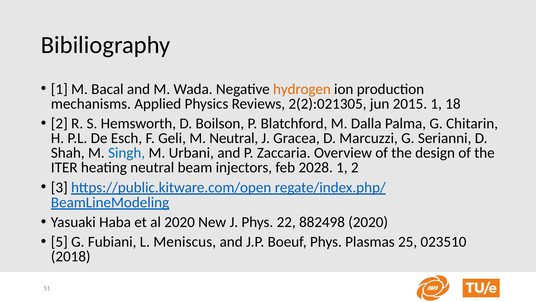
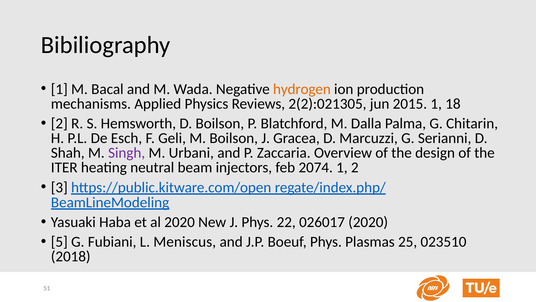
M Neutral: Neutral -> Boilson (234, 138)
Singh colour: blue -> purple (127, 153)
2028: 2028 -> 2074 (316, 167)
882498: 882498 -> 026017 (322, 222)
